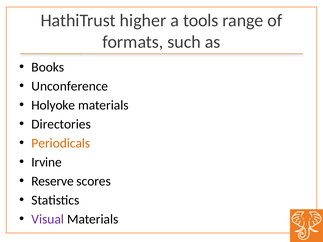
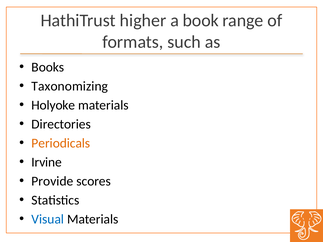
tools: tools -> book (201, 20)
Unconference: Unconference -> Taxonomizing (70, 86)
Reserve: Reserve -> Provide (52, 181)
Visual colour: purple -> blue (48, 219)
